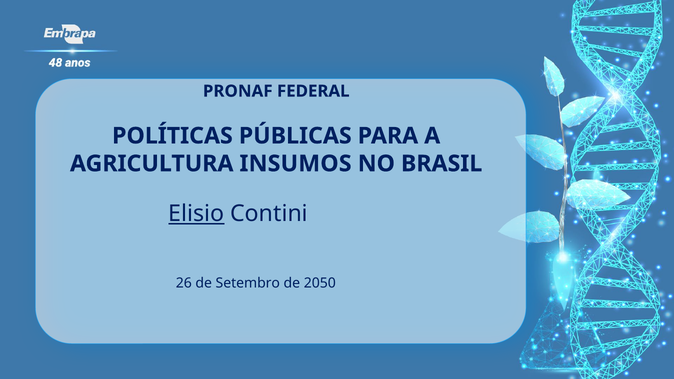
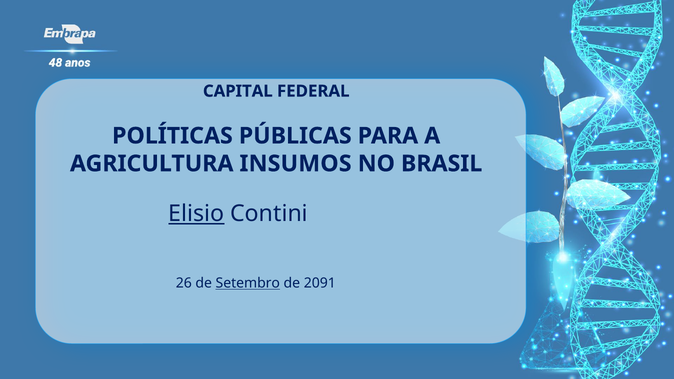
PRONAF: PRONAF -> CAPITAL (238, 91)
Setembro underline: none -> present (248, 283)
2050: 2050 -> 2091 (320, 283)
